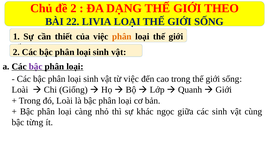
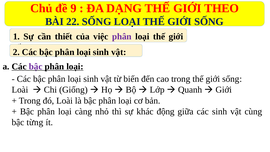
đề 2: 2 -> 9 (73, 8)
22 LIVIA: LIVIA -> SỐNG (97, 22)
phân colour: orange -> purple (122, 37)
từ việc: việc -> biến (131, 79)
ngọc: ngọc -> động (166, 111)
